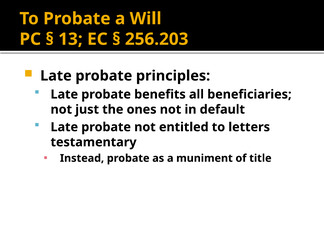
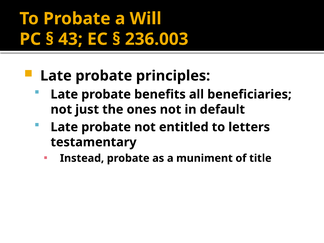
13: 13 -> 43 (70, 39)
256.203: 256.203 -> 236.003 (157, 39)
